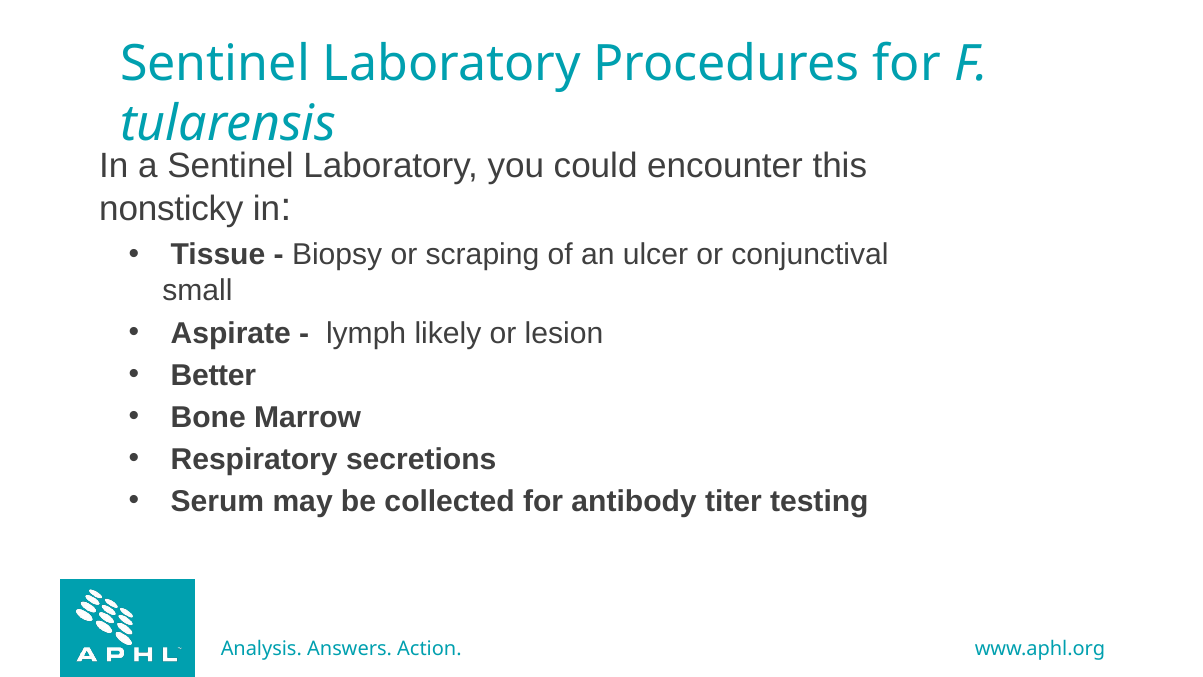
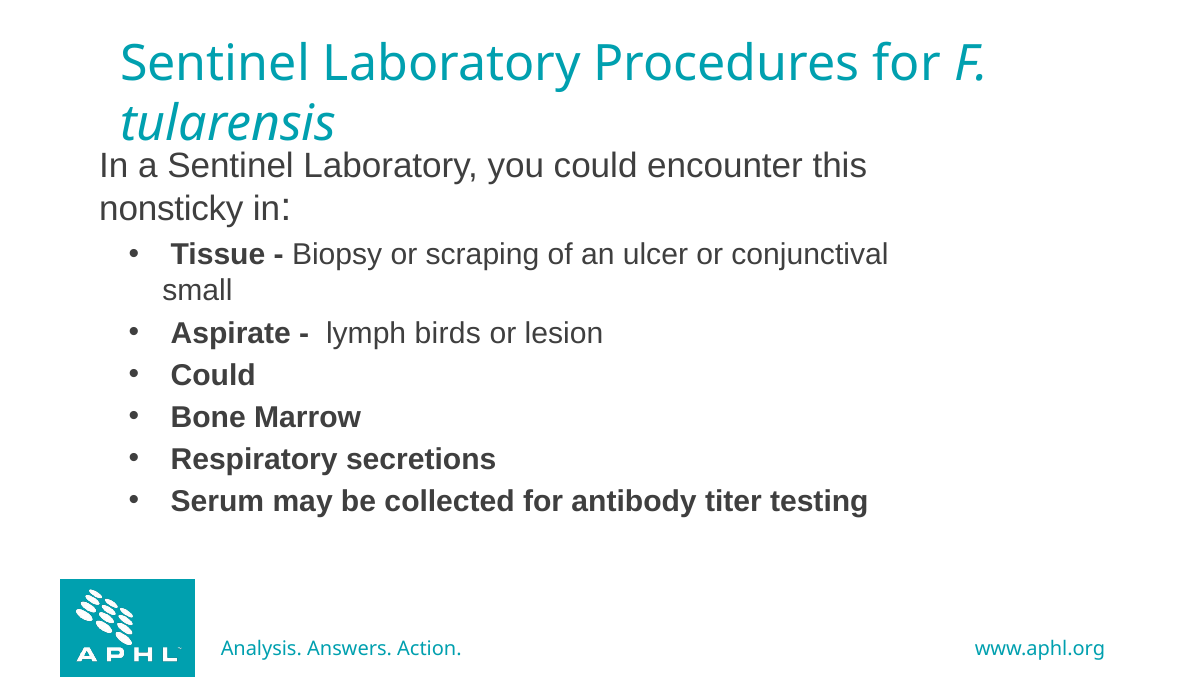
likely: likely -> birds (448, 333)
Better: Better -> Could (213, 375)
